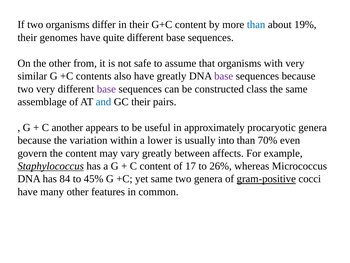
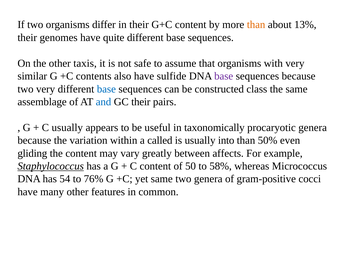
than colour: blue -> orange (256, 25)
19%: 19% -> 13% (305, 25)
from: from -> taxis (85, 63)
have greatly: greatly -> sulfide (172, 76)
base colour: purple -> blue (106, 89)
C another: another -> usually (67, 127)
approximately: approximately -> taxonomically (214, 127)
lower: lower -> called (160, 140)
70%: 70% -> 50% (268, 140)
govern: govern -> gliding (32, 153)
17: 17 -> 50 (191, 166)
26%: 26% -> 58% (221, 166)
84: 84 -> 54 (65, 179)
45%: 45% -> 76% (94, 179)
gram-positive underline: present -> none (266, 179)
